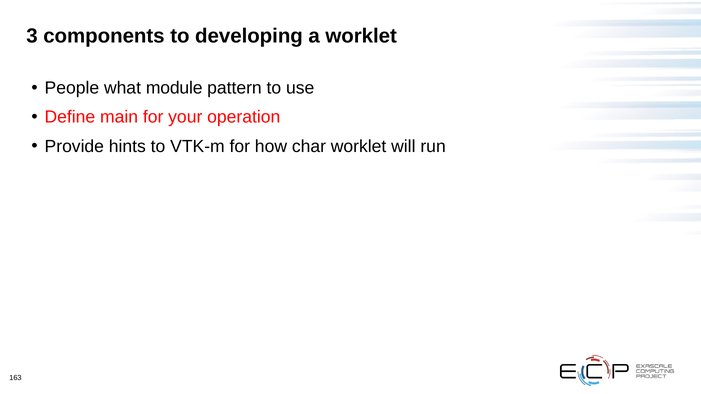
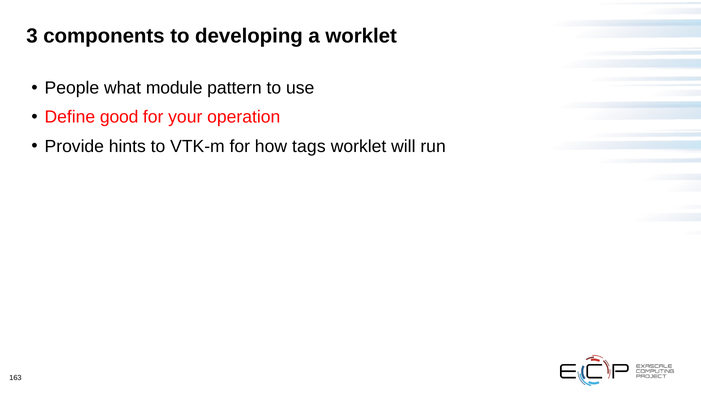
main: main -> good (119, 117)
char: char -> tags (309, 146)
